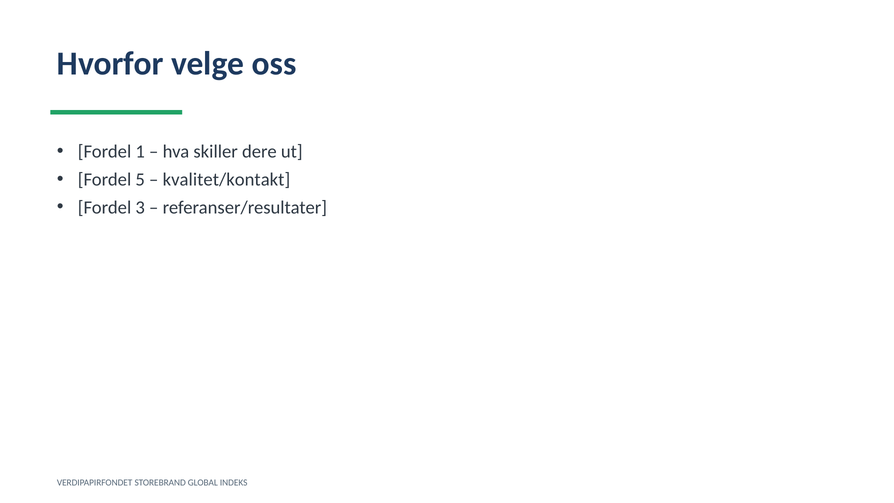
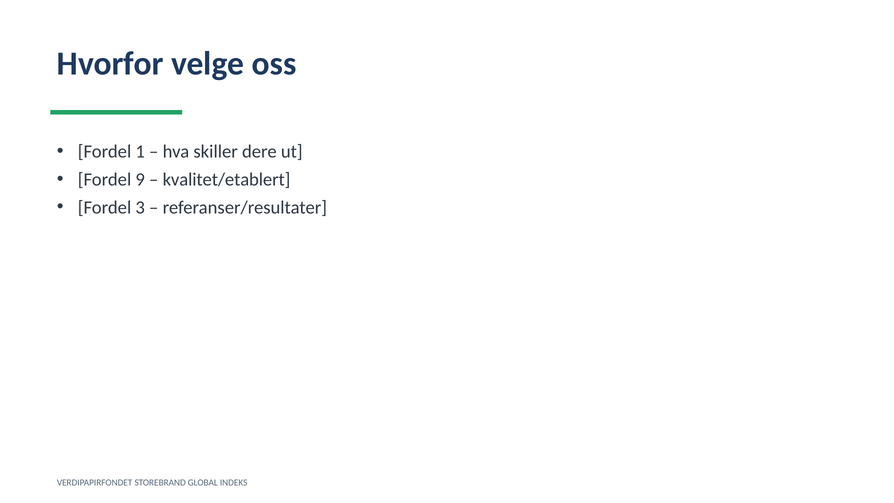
5: 5 -> 9 (140, 179)
kvalitet/kontakt: kvalitet/kontakt -> kvalitet/etablert (226, 179)
